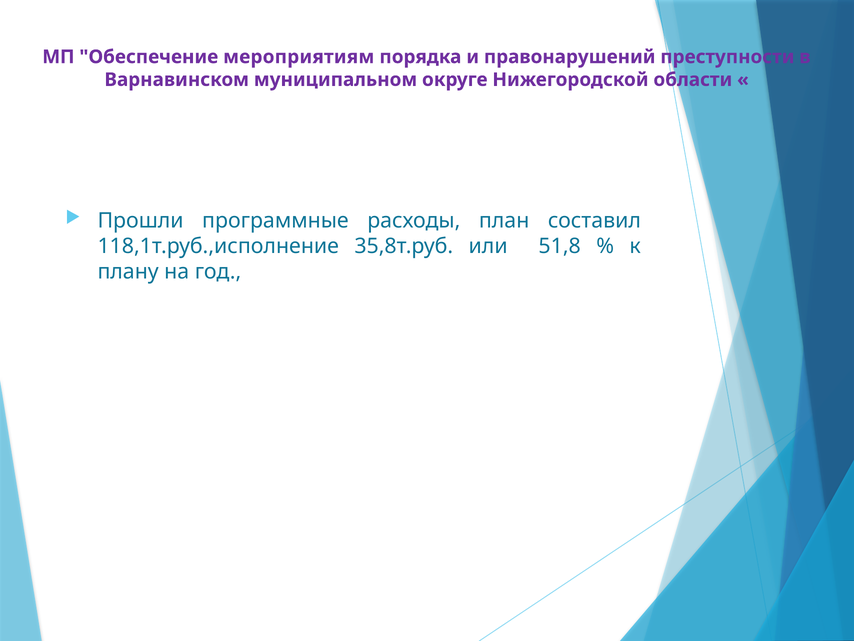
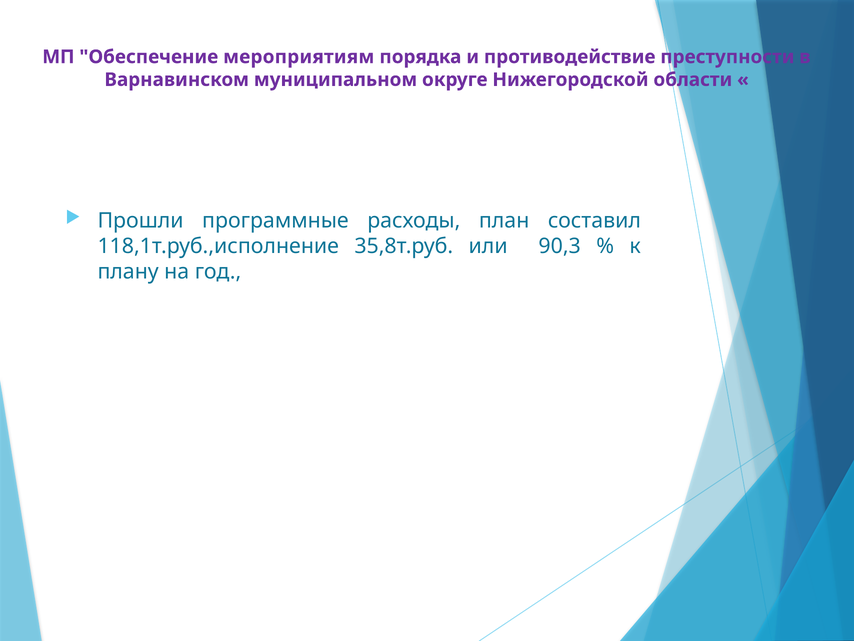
правонарушений: правонарушений -> противодействие (570, 57)
51,8: 51,8 -> 90,3 (560, 246)
